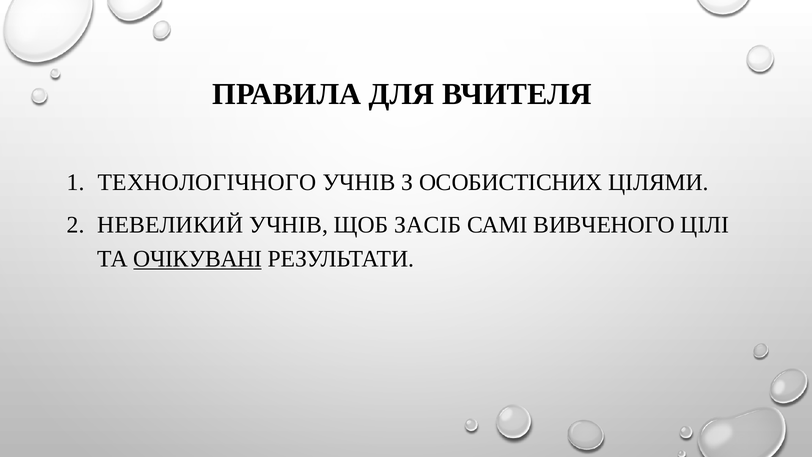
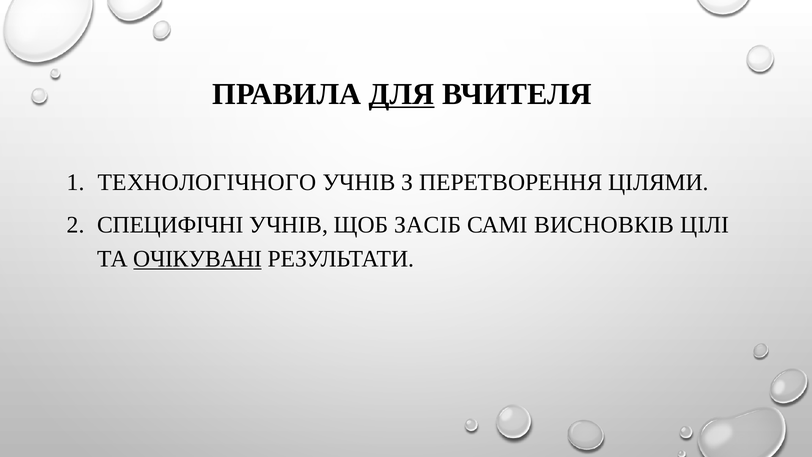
ДЛЯ underline: none -> present (402, 94)
ОСОБИСТІСНИХ: ОСОБИСТІСНИХ -> ПЕРЕТВОРЕННЯ (511, 182)
НЕВЕЛИКИЙ: НЕВЕЛИКИЙ -> СПЕЦИФІЧНІ (171, 225)
ВИВЧЕНОГО: ВИВЧЕНОГО -> ВИСНОВКІВ (604, 225)
